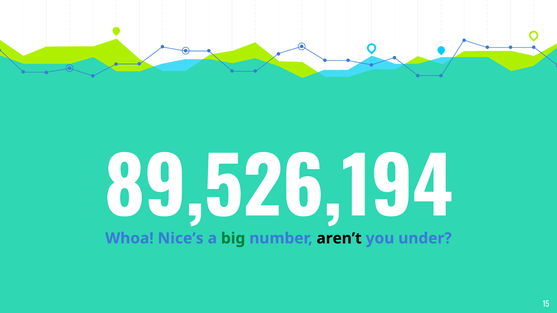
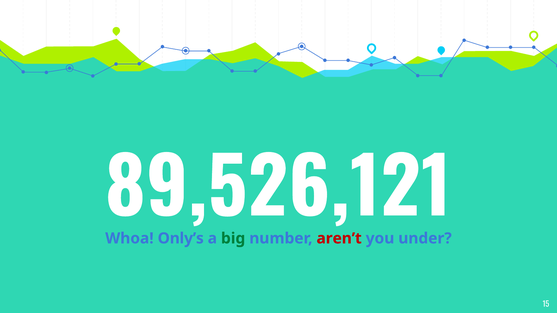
89,526,194: 89,526,194 -> 89,526,121 (278, 190)
Nice’s: Nice’s -> Only’s (181, 239)
aren’t colour: black -> red (339, 239)
